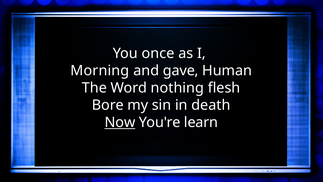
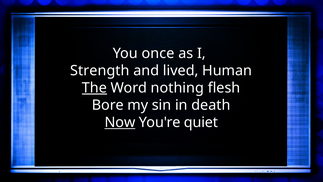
Morning: Morning -> Strength (100, 70)
gave: gave -> lived (181, 70)
The underline: none -> present (94, 88)
learn: learn -> quiet (201, 122)
